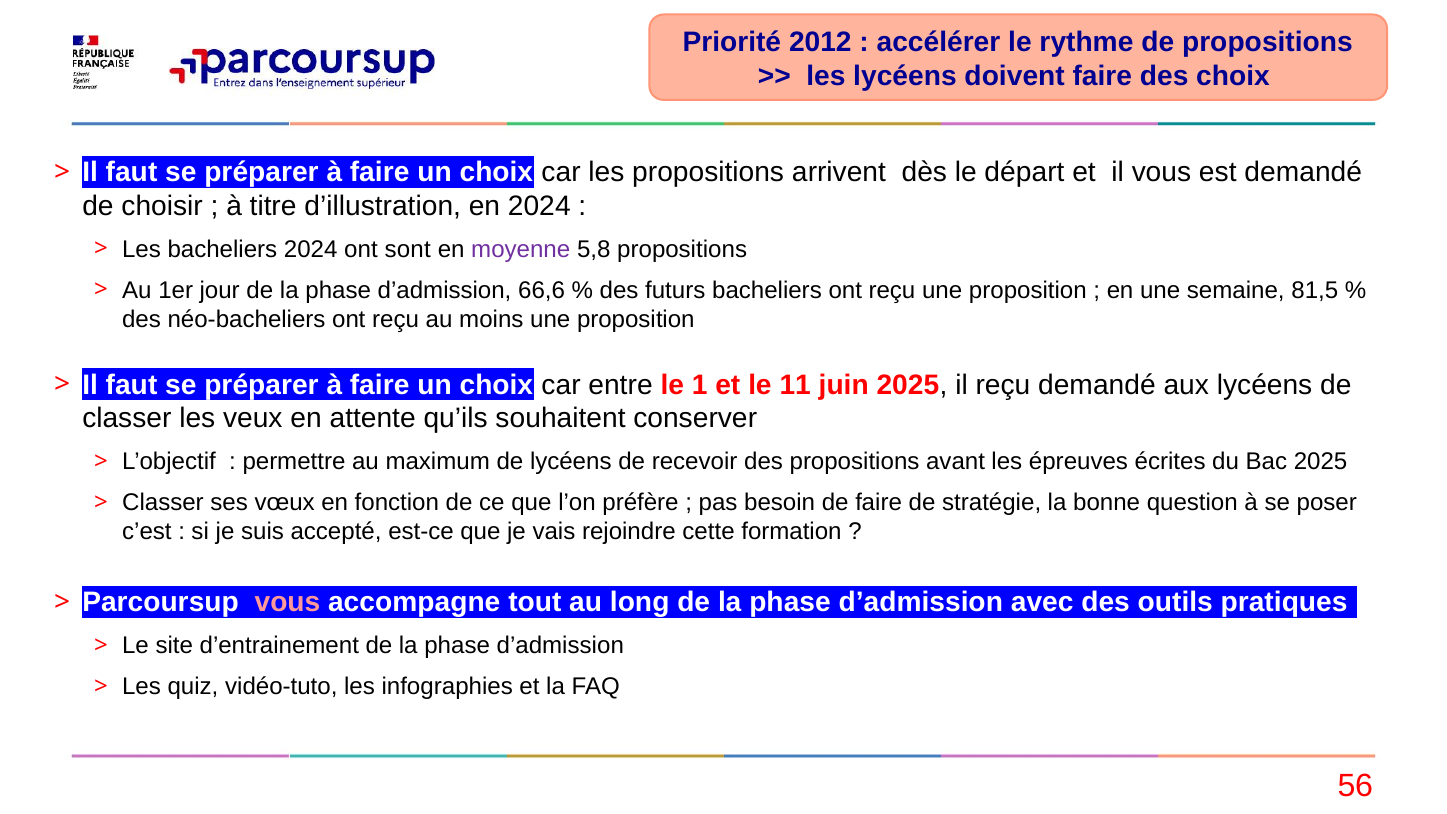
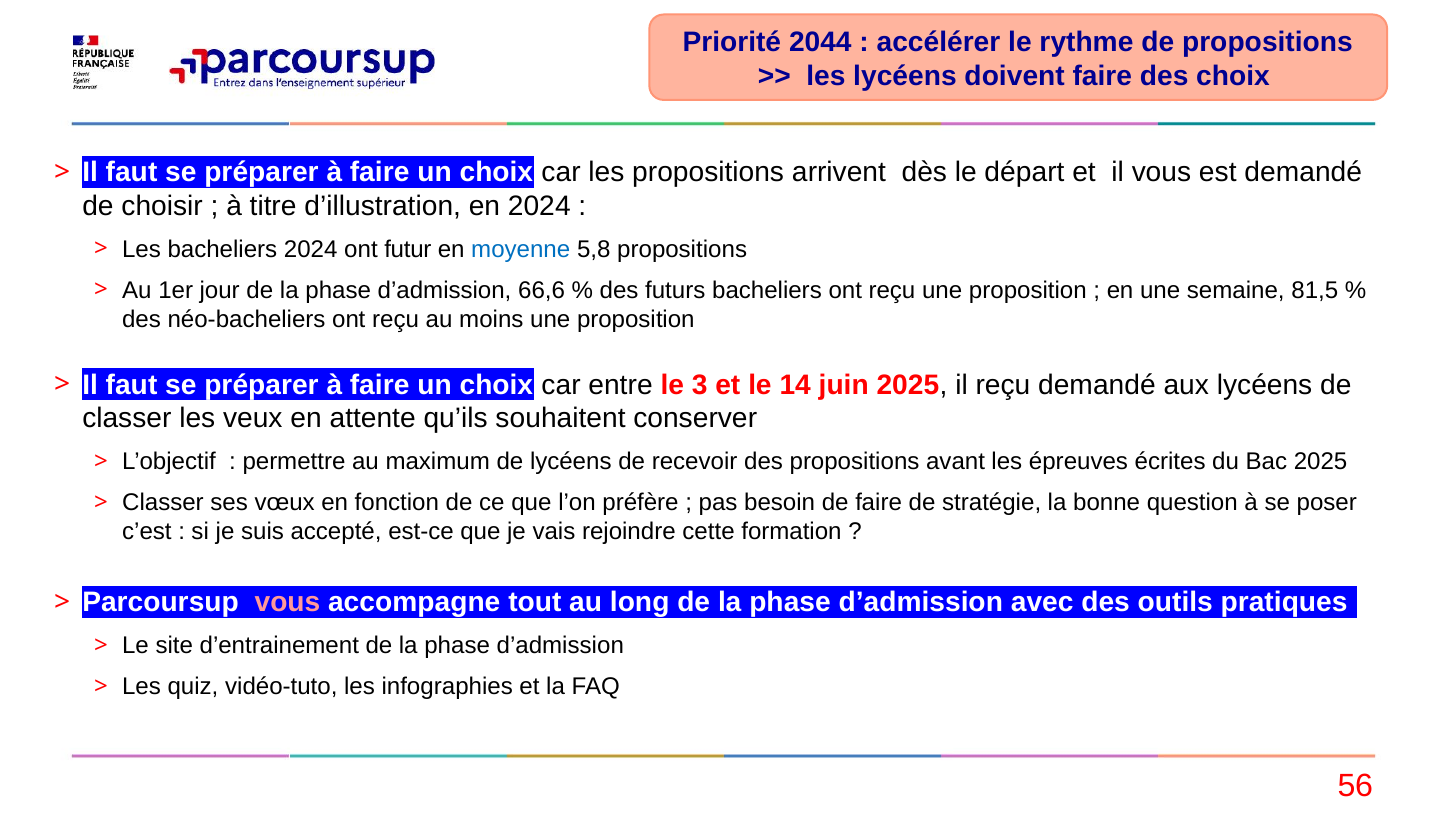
2012: 2012 -> 2044 (820, 42)
sont: sont -> futur (408, 249)
moyenne colour: purple -> blue (521, 249)
1: 1 -> 3 (700, 385)
11: 11 -> 14 (795, 385)
